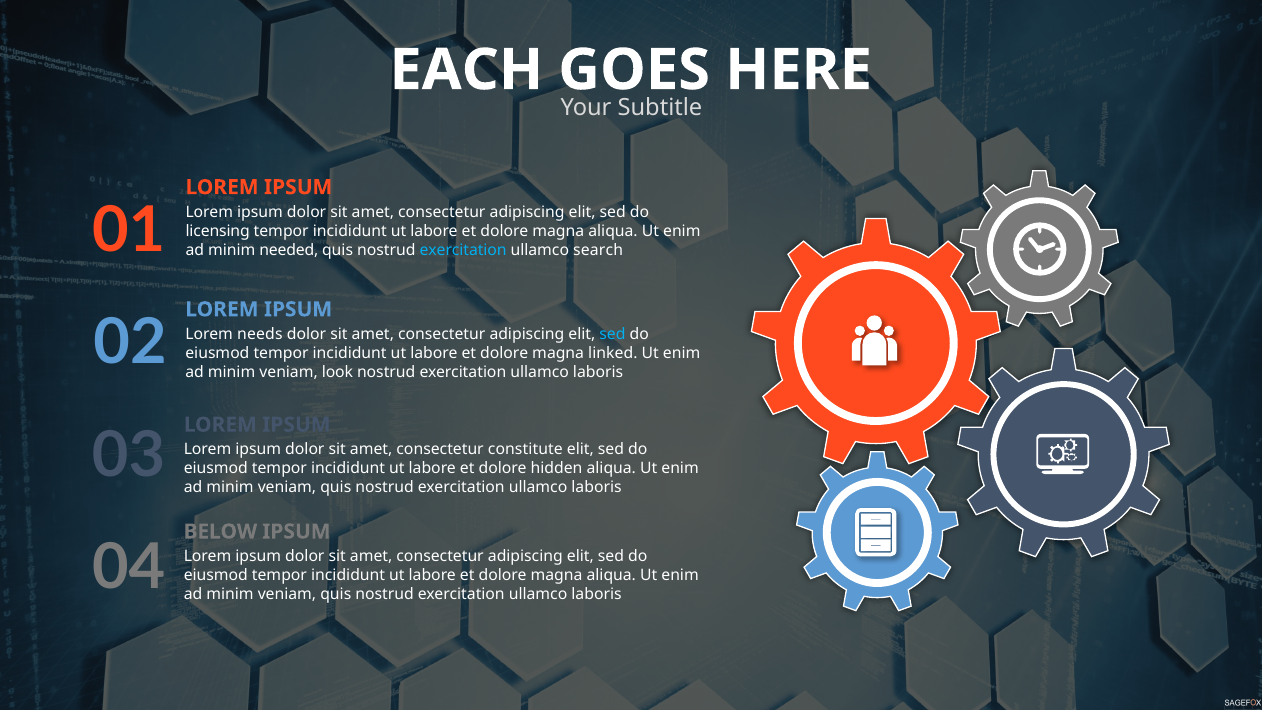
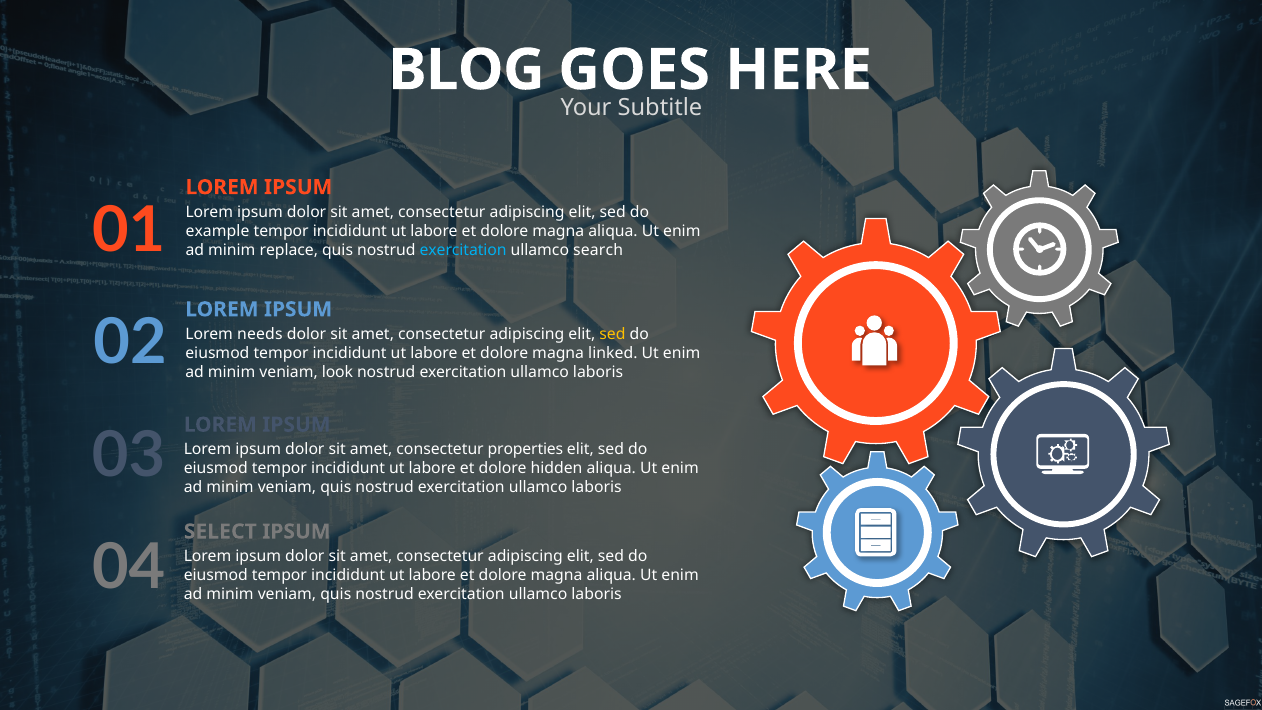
EACH: EACH -> BLOG (467, 70)
licensing: licensing -> example (218, 231)
needed: needed -> replace (289, 250)
sed colour: light blue -> yellow (613, 334)
constitute: constitute -> properties (525, 450)
BELOW: BELOW -> SELECT (220, 531)
